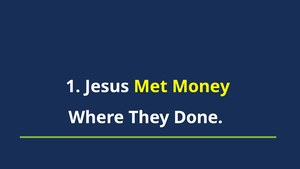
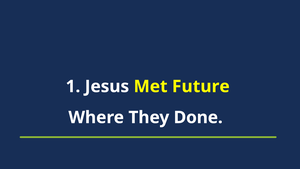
Money: Money -> Future (201, 86)
